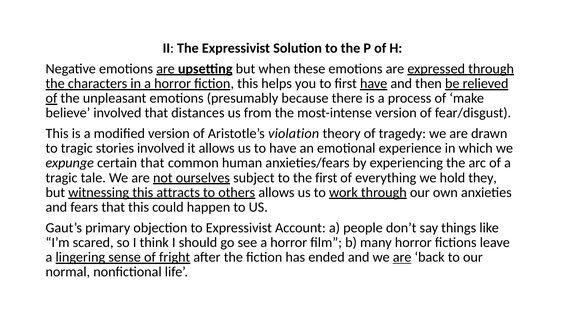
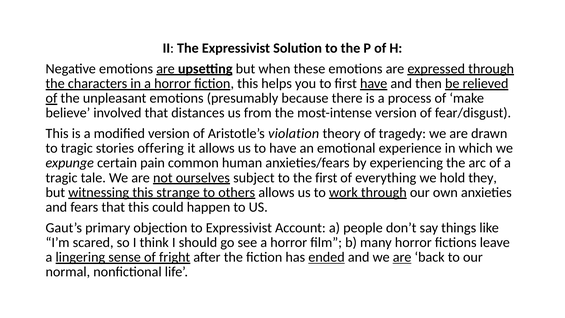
stories involved: involved -> offering (161, 148)
certain that: that -> pain (153, 163)
attracts: attracts -> strange (178, 192)
ended underline: none -> present (327, 257)
